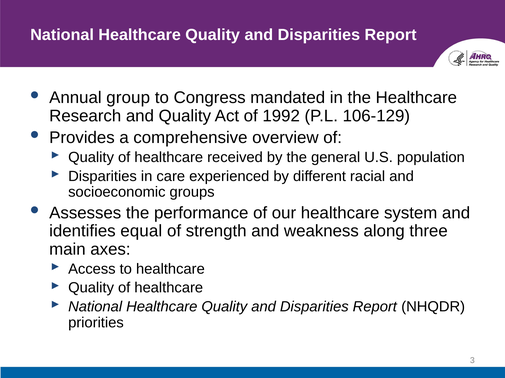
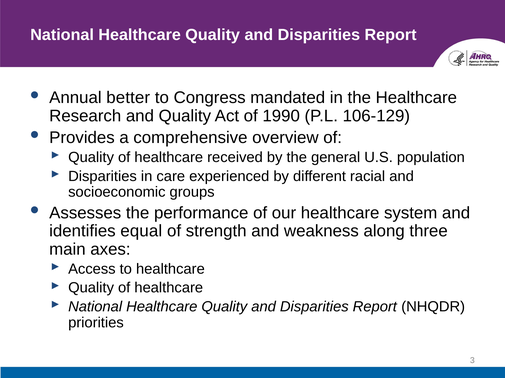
group: group -> better (128, 98)
1992: 1992 -> 1990 (281, 116)
